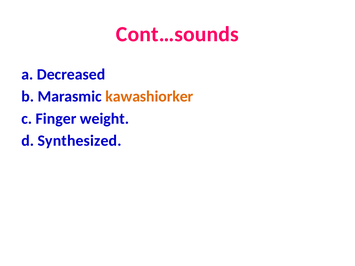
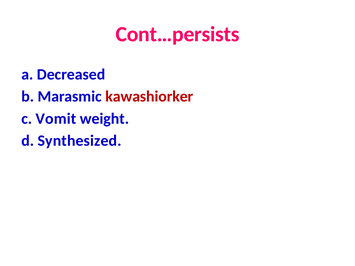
Cont…sounds: Cont…sounds -> Cont…persists (178, 34)
kawashiorker colour: orange -> red (149, 97)
Finger: Finger -> Vomit (56, 119)
